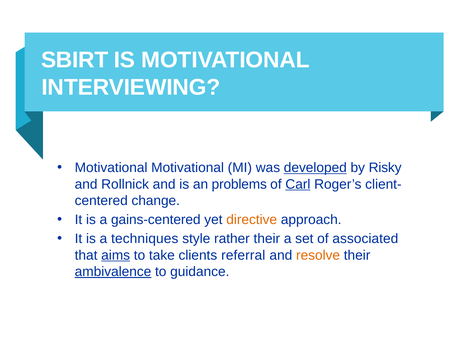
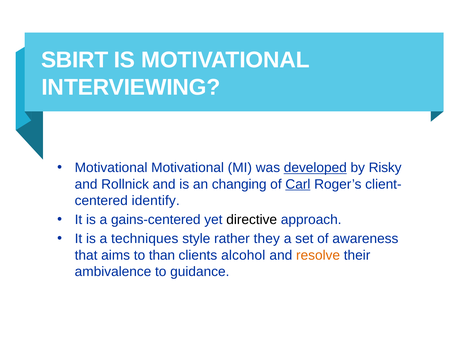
problems: problems -> changing (239, 184)
change: change -> identify (156, 201)
directive colour: orange -> black (252, 220)
rather their: their -> they (267, 239)
associated: associated -> awareness (365, 239)
aims underline: present -> none (116, 255)
take: take -> than (162, 255)
referral: referral -> alcohol (243, 255)
ambivalence underline: present -> none (113, 272)
